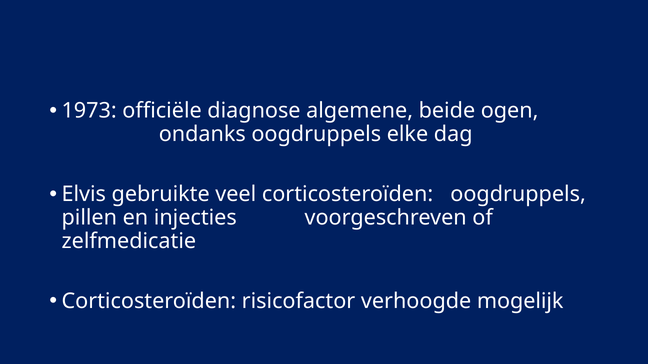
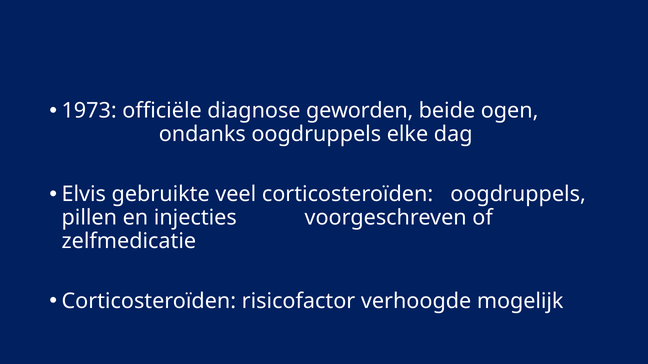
algemene: algemene -> geworden (360, 111)
